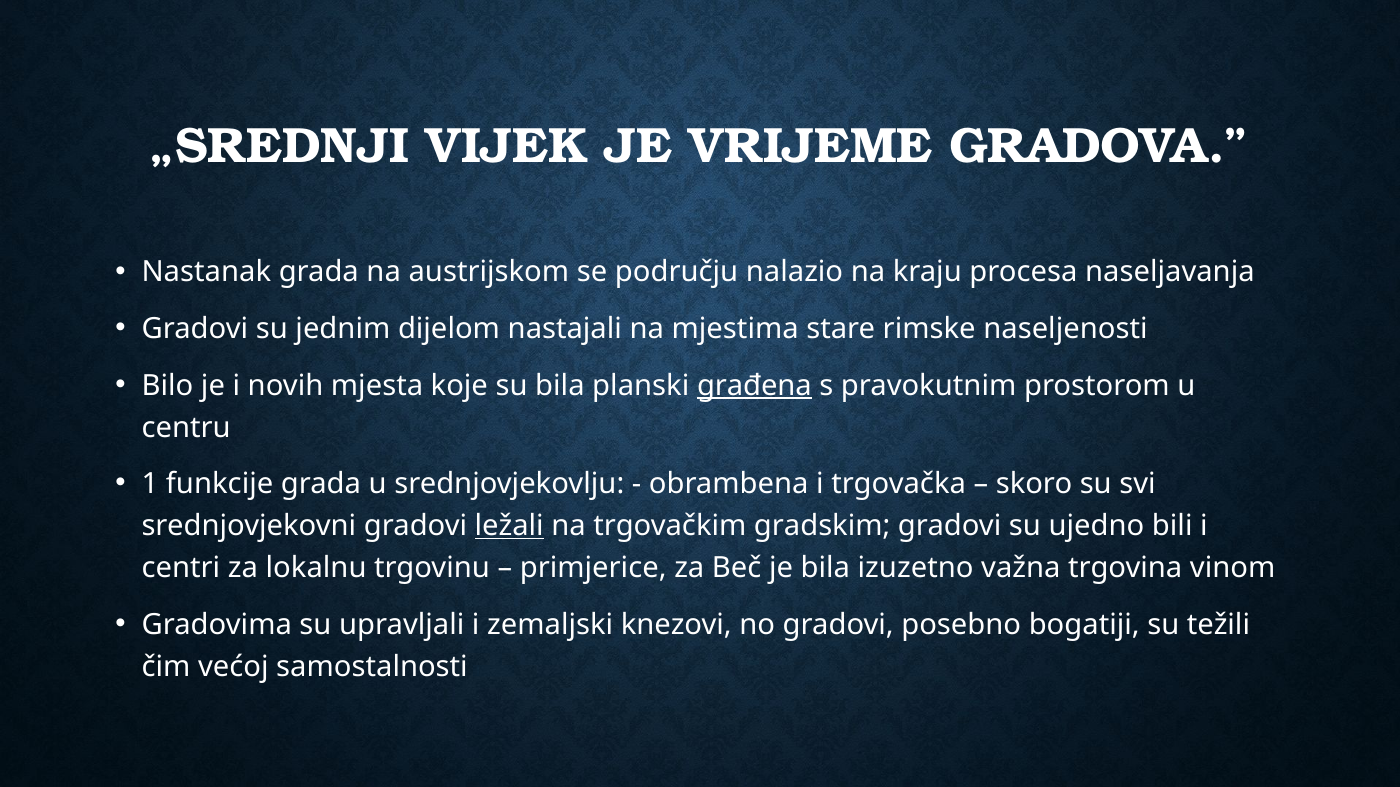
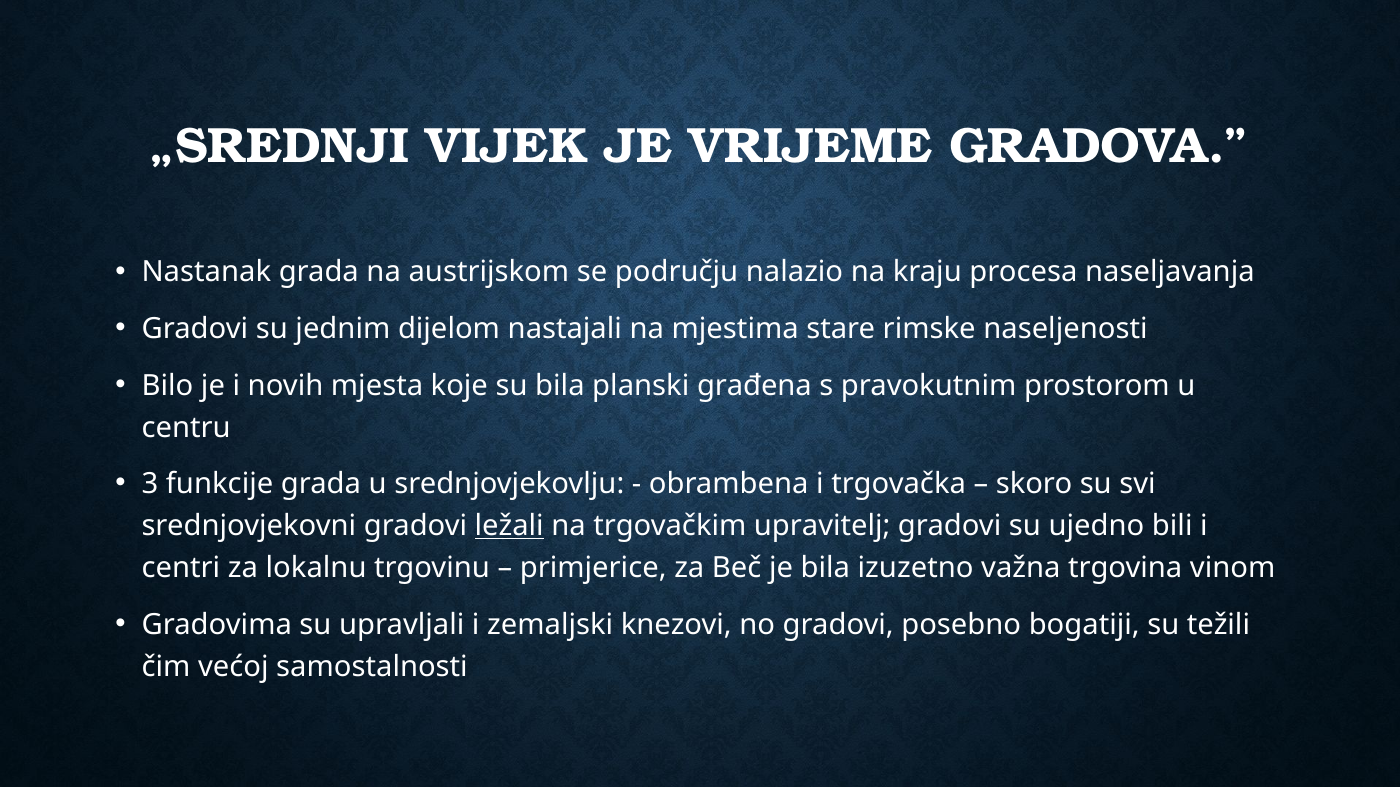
građena underline: present -> none (754, 386)
1: 1 -> 3 (150, 484)
gradskim: gradskim -> upravitelj (822, 526)
